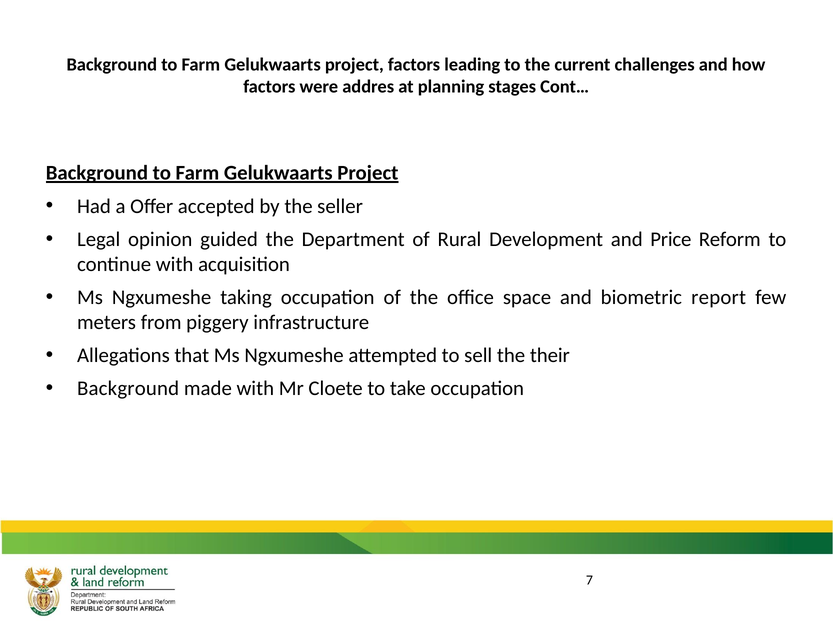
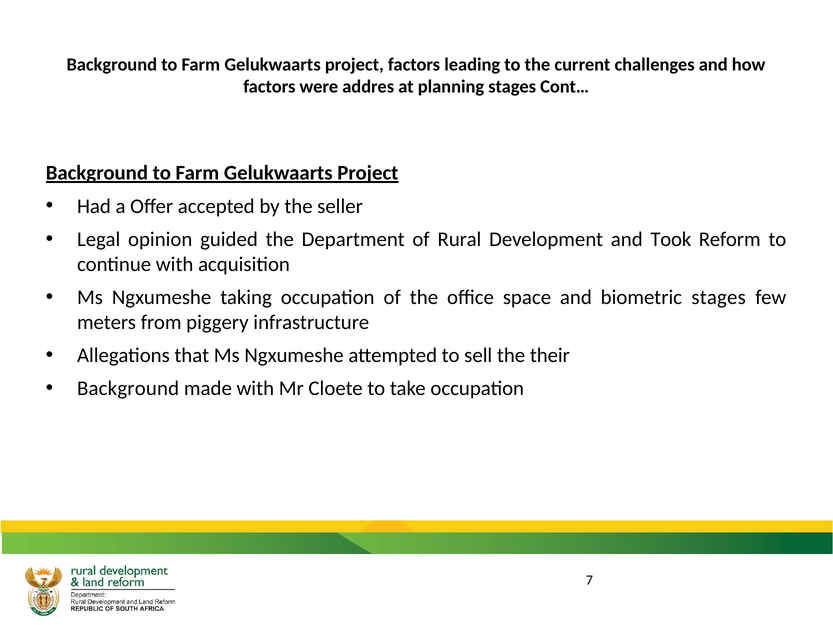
Price: Price -> Took (671, 239)
biometric report: report -> stages (719, 297)
